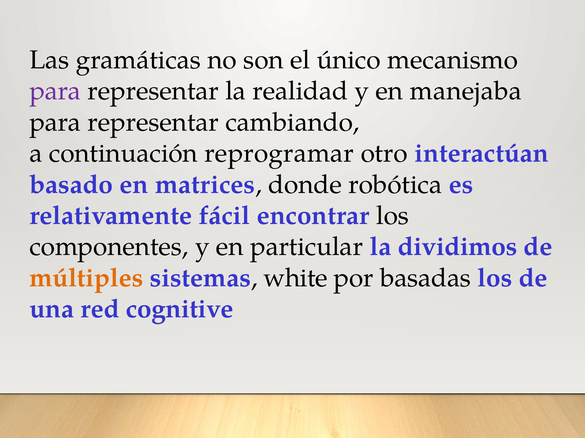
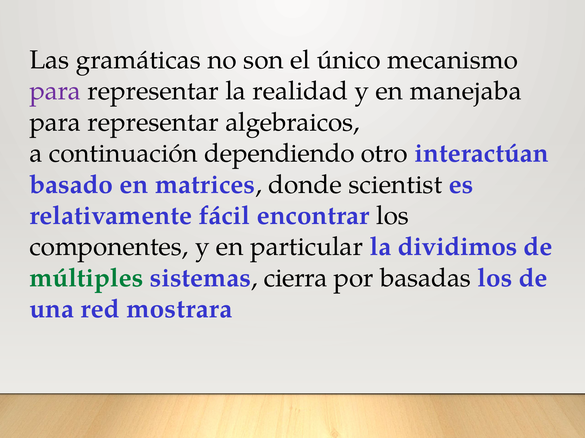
cambiando: cambiando -> algebraicos (292, 122)
reprogramar: reprogramar -> dependiendo (279, 154)
robótica: robótica -> scientist (395, 185)
múltiples colour: orange -> green (86, 278)
white: white -> cierra (296, 278)
cognitive: cognitive -> mostrara (179, 310)
